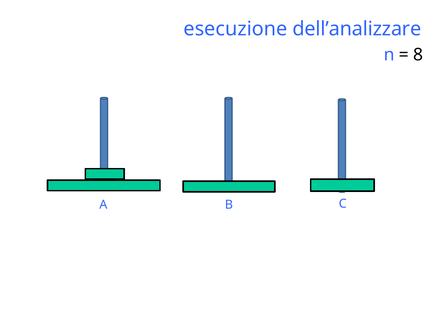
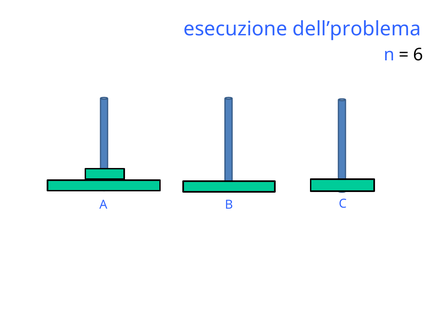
dell’analizzare: dell’analizzare -> dell’problema (357, 29)
8: 8 -> 6 (418, 55)
